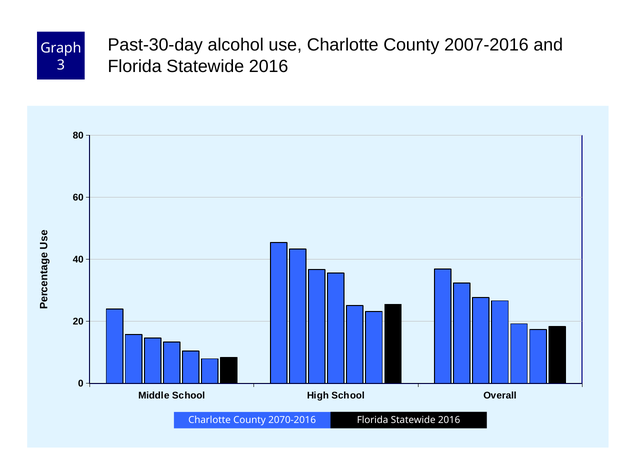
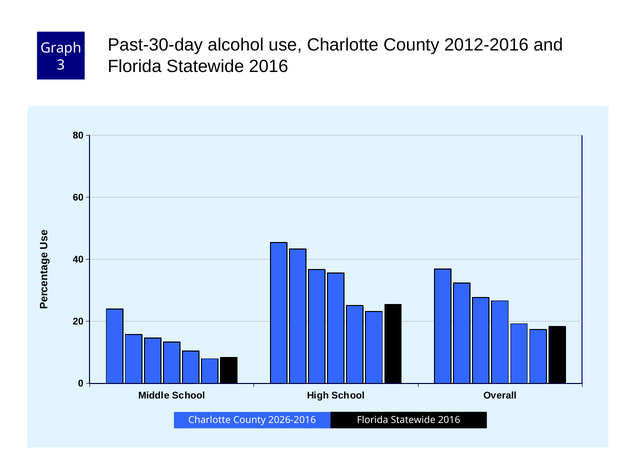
2007-2016: 2007-2016 -> 2012-2016 (486, 45)
2070-2016: 2070-2016 -> 2026-2016 (292, 420)
